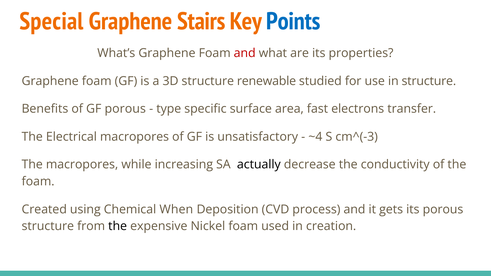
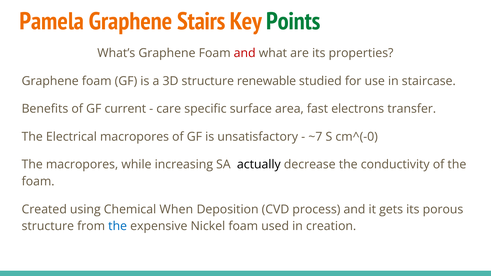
Special: Special -> Pamela (52, 21)
Points colour: blue -> green (293, 21)
in structure: structure -> staircase (429, 81)
GF porous: porous -> current (125, 109)
type: type -> care (169, 109)
~4: ~4 -> ~7 (315, 137)
cm^(-3: cm^(-3 -> cm^(-0 (357, 137)
the colour: black -> blue (118, 226)
